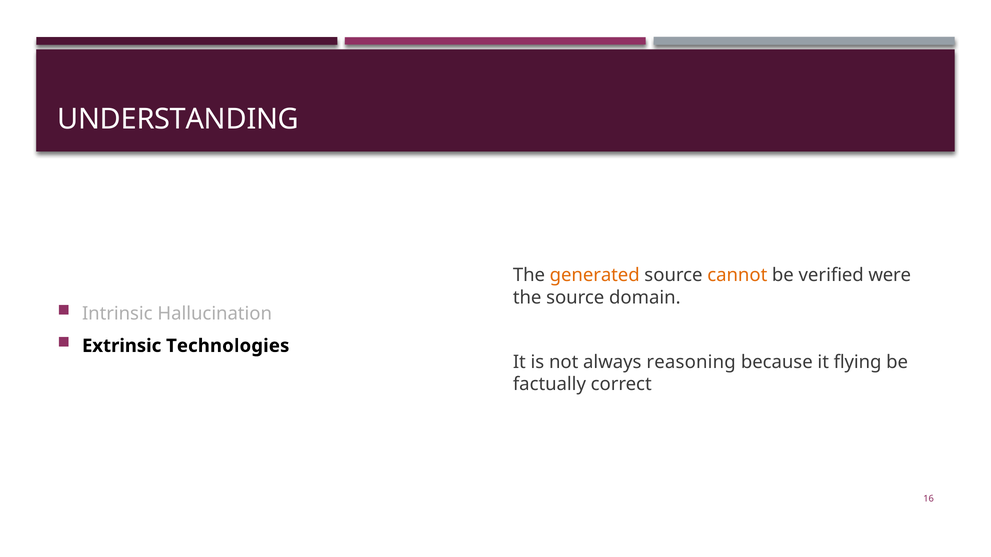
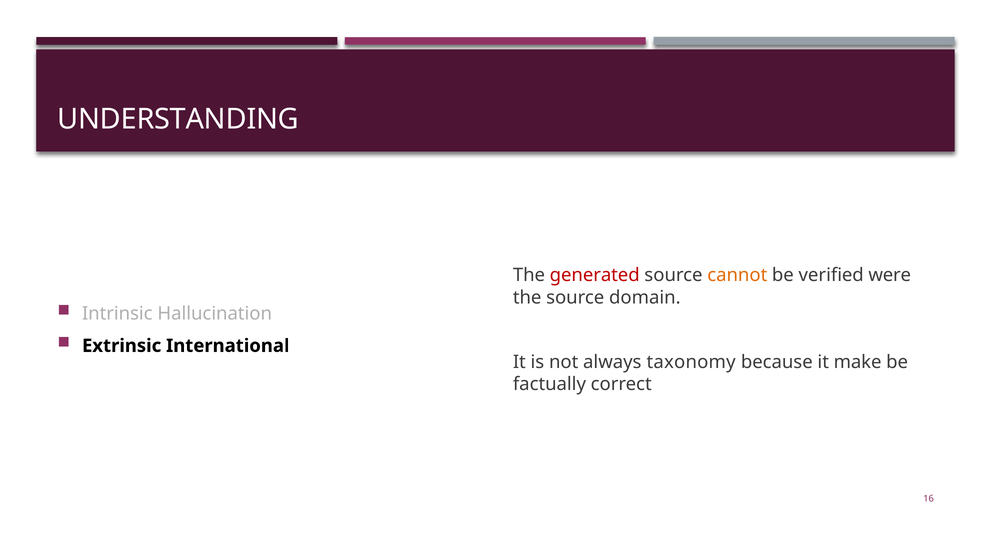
generated colour: orange -> red (595, 276)
Technologies: Technologies -> International (228, 346)
reasoning: reasoning -> taxonomy (691, 362)
flying: flying -> make (858, 362)
